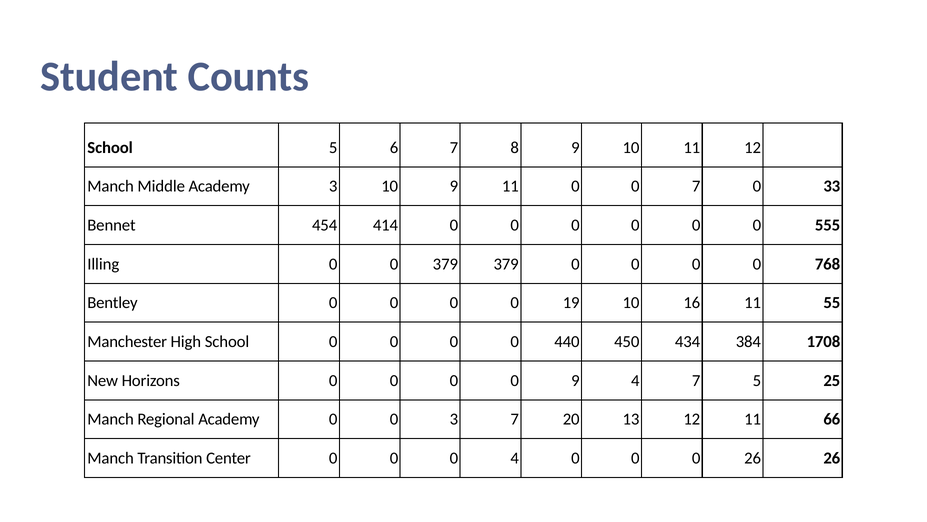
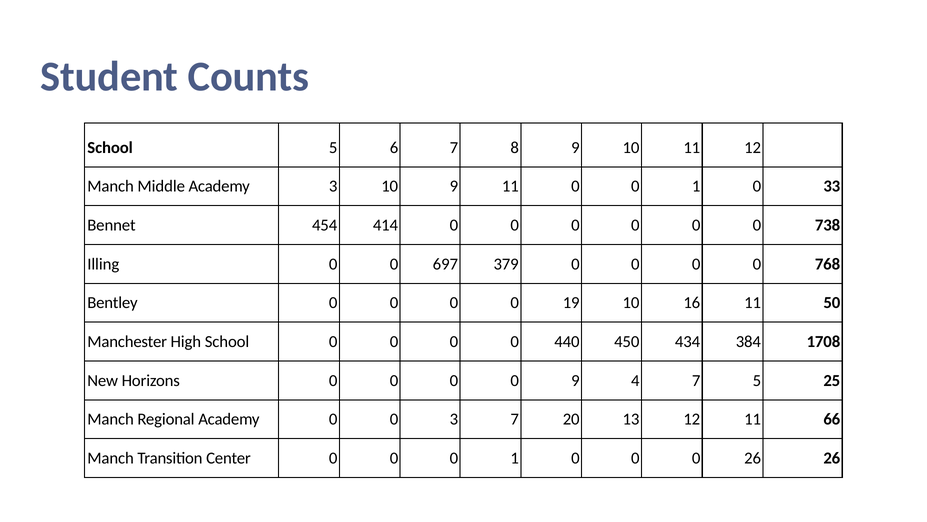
11 0 0 7: 7 -> 1 (696, 186)
555: 555 -> 738 (828, 225)
0 379: 379 -> 697 (445, 264)
55: 55 -> 50 (832, 303)
0 0 0 4: 4 -> 1 (515, 458)
